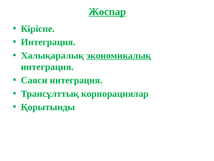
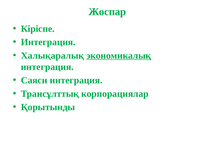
Жоспар underline: present -> none (107, 12)
